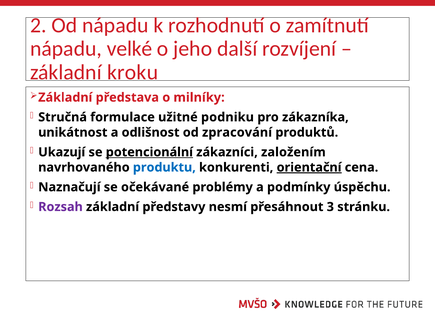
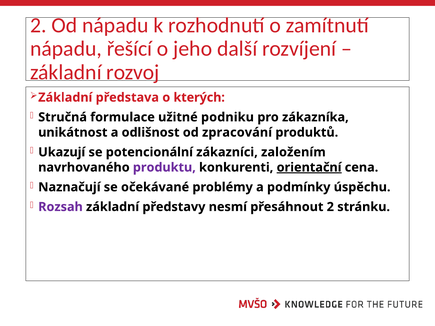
velké: velké -> řešící (129, 49)
kroku: kroku -> rozvoj (133, 72)
milníky: milníky -> kterých (199, 98)
potencionální underline: present -> none (149, 152)
produktu colour: blue -> purple (164, 167)
přesáhnout 3: 3 -> 2 (330, 207)
